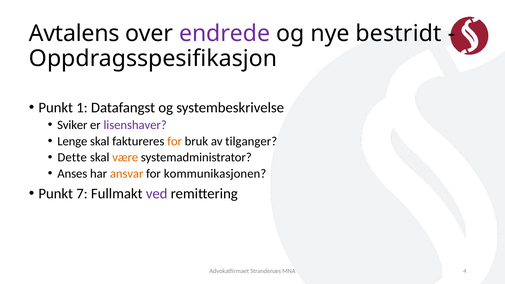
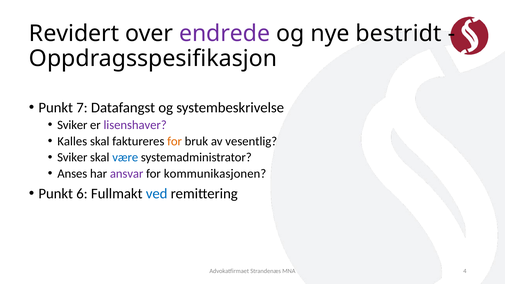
Avtalens: Avtalens -> Revidert (74, 33)
1: 1 -> 7 (82, 108)
Lenge: Lenge -> Kalles (72, 141)
tilganger: tilganger -> vesentlig (251, 141)
Dette: Dette -> Sviker (72, 157)
være colour: orange -> blue (125, 157)
ansvar colour: orange -> purple (127, 174)
7: 7 -> 6 (82, 194)
ved colour: purple -> blue (157, 194)
